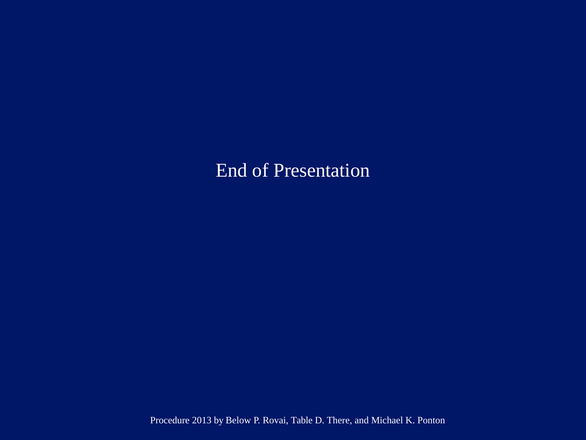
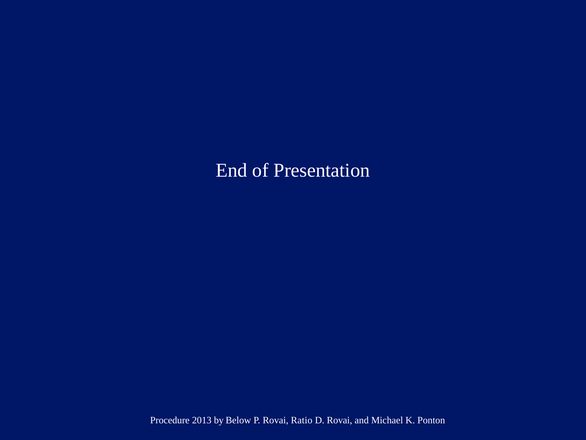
Table: Table -> Ratio (302, 420)
D There: There -> Rovai (340, 420)
